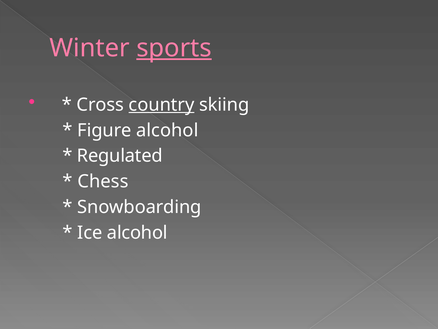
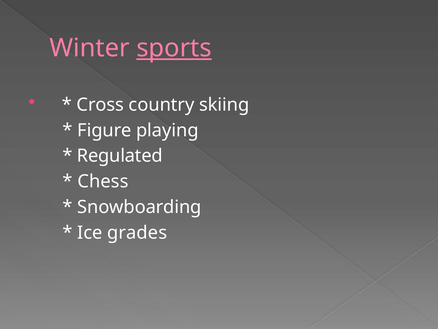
country underline: present -> none (161, 105)
Figure alcohol: alcohol -> playing (167, 130)
Ice alcohol: alcohol -> grades (137, 232)
